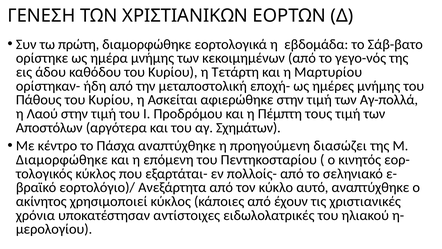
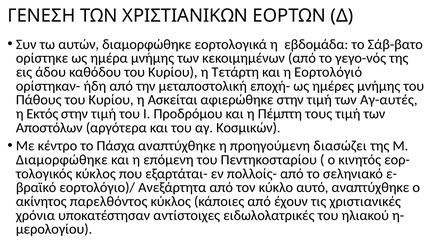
πρώτη: πρώτη -> αυτών (79, 44)
Μαρτυρίου: Μαρτυρίου -> Εορτολόγιό (328, 72)
Αγ-πολλά: Αγ-πολλά -> Αγ-αυτές (389, 100)
Λαού: Λαού -> Εκτός (42, 114)
Σχημάτων: Σχημάτων -> Κοσμικών (248, 128)
χρησιμοποιεί: χρησιμοποιεί -> παρελθόντος (109, 201)
